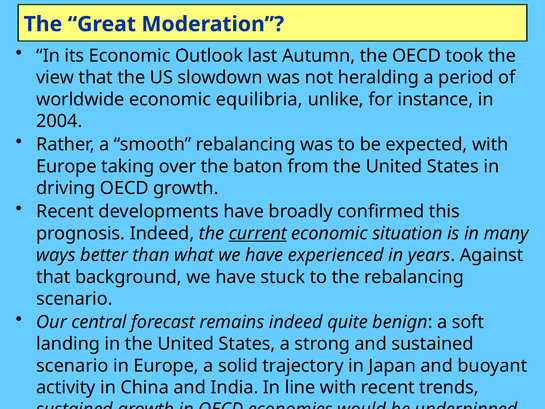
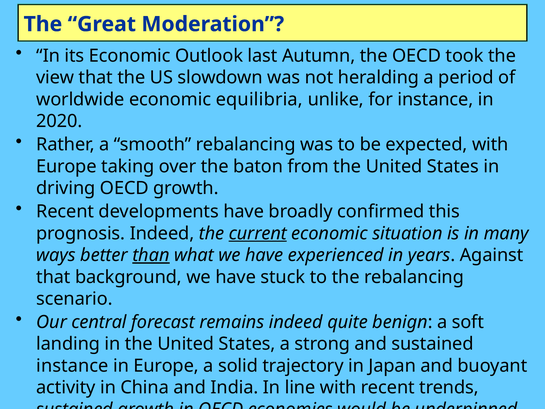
2004: 2004 -> 2020 (59, 121)
than underline: none -> present (151, 255)
scenario: scenario -> instance (72, 366)
